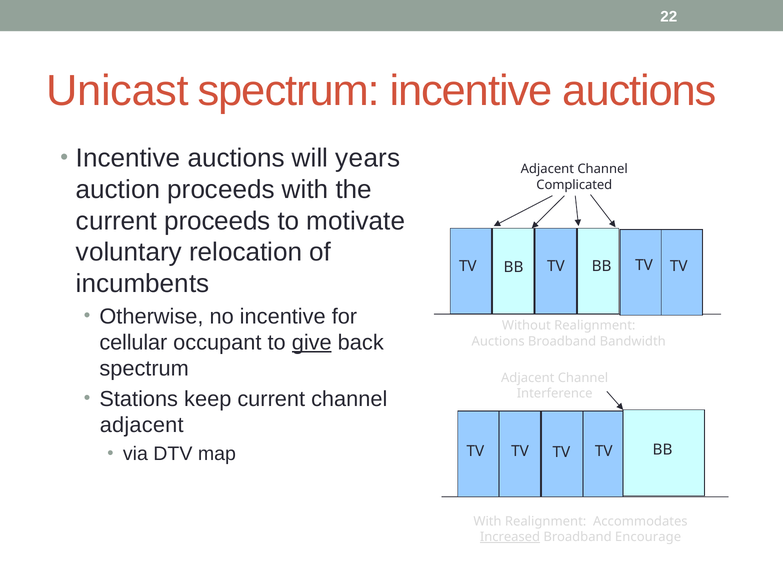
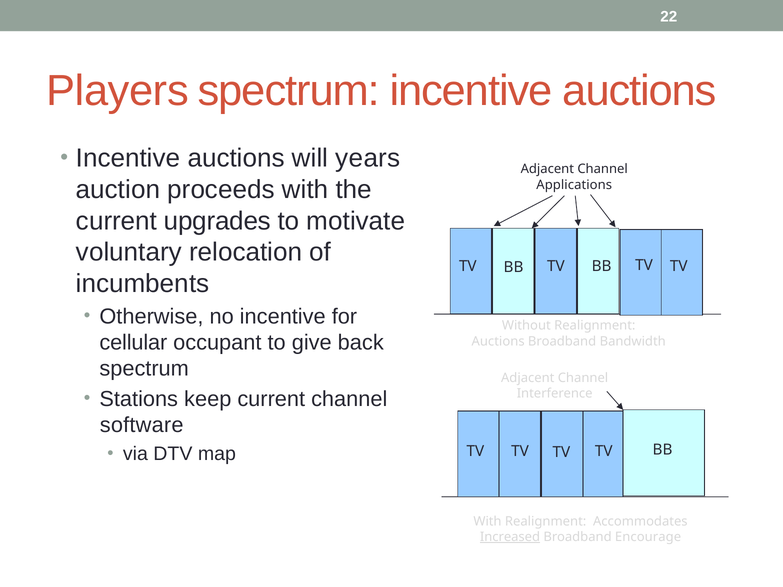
Unicast: Unicast -> Players (118, 91)
Complicated: Complicated -> Applications (574, 185)
current proceeds: proceeds -> upgrades (217, 221)
give underline: present -> none (312, 343)
adjacent: adjacent -> software (142, 425)
